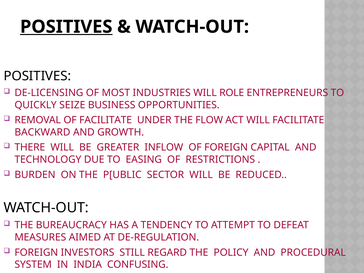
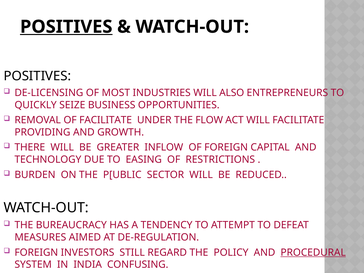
ROLE: ROLE -> ALSO (232, 93)
BACKWARD: BACKWARD -> PROVIDING (42, 132)
PROCEDURAL underline: none -> present (313, 252)
